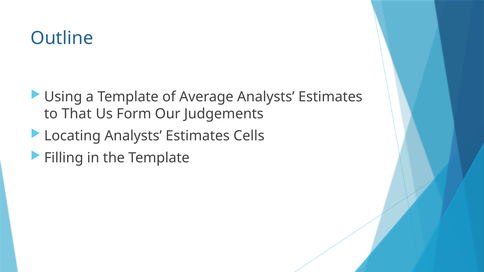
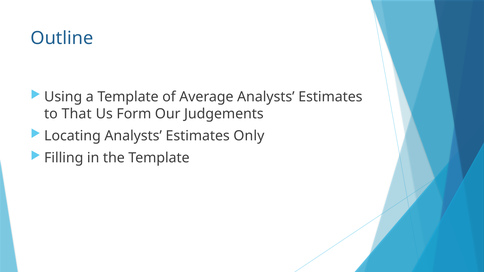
Cells: Cells -> Only (249, 136)
